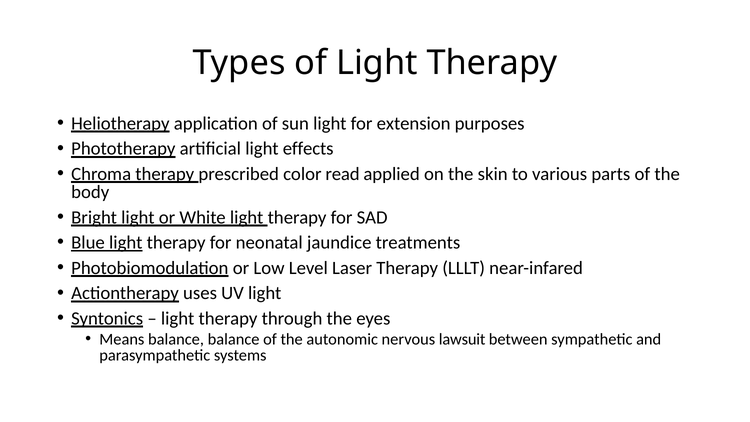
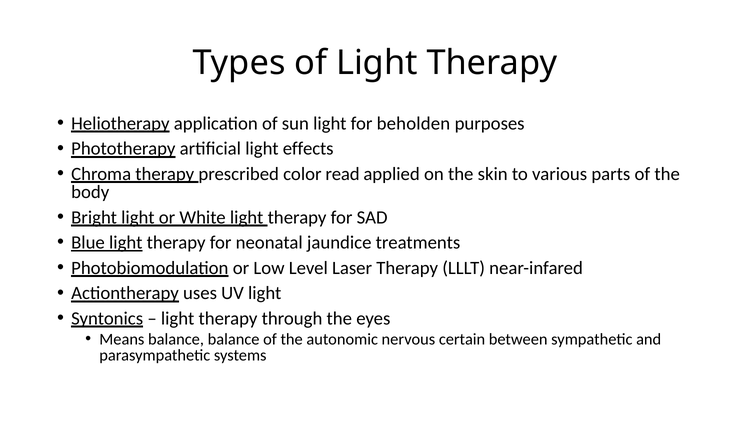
extension: extension -> beholden (413, 123)
lawsuit: lawsuit -> certain (462, 339)
